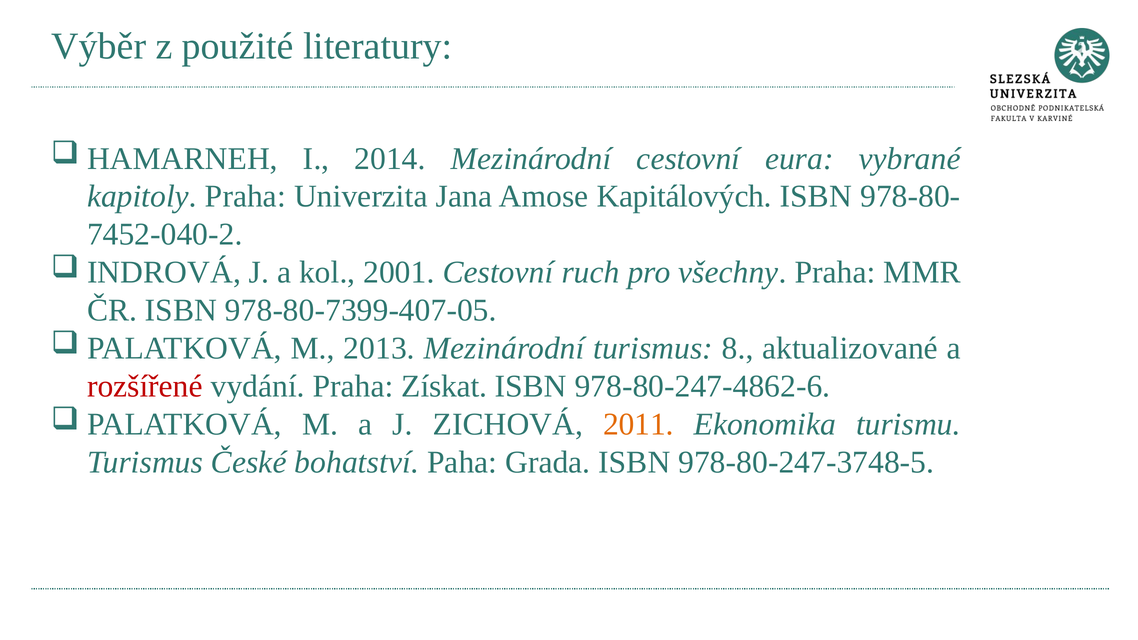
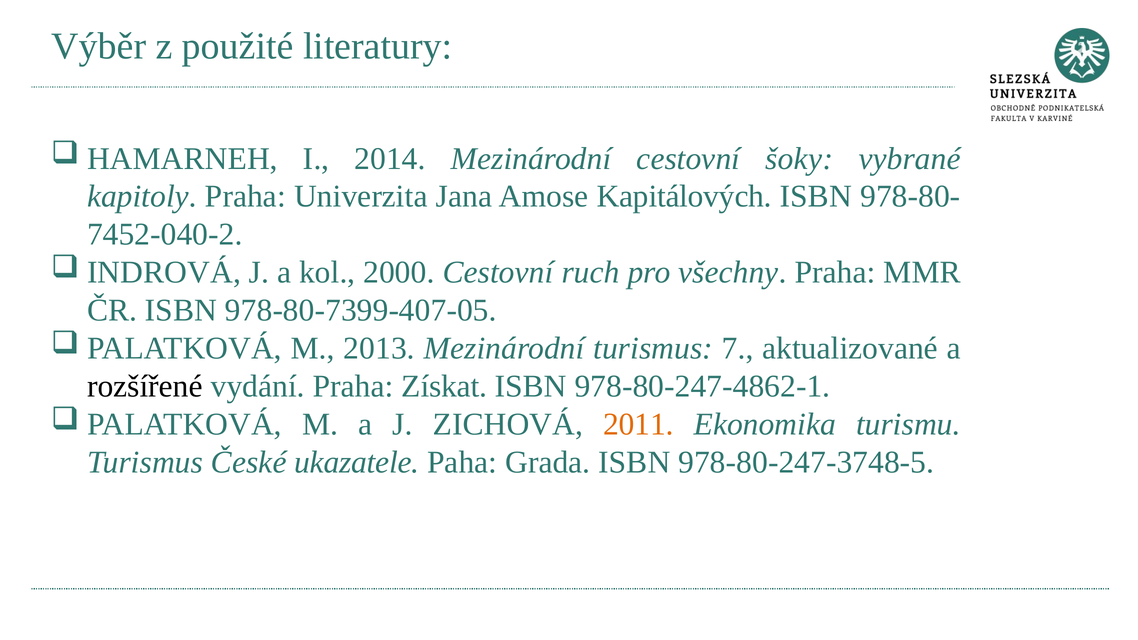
eura: eura -> šoky (799, 159)
2001: 2001 -> 2000 (399, 272)
8: 8 -> 7 (738, 348)
rozšířené colour: red -> black (145, 386)
978-80-247-4862-6: 978-80-247-4862-6 -> 978-80-247-4862-1 (702, 386)
bohatství: bohatství -> ukazatele (357, 462)
